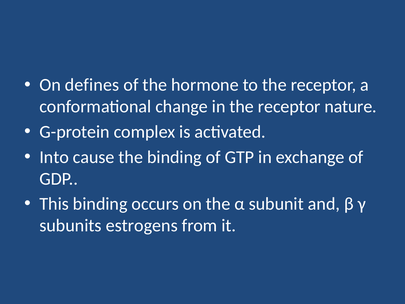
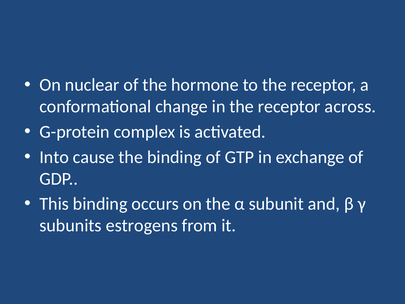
defines: defines -> nuclear (92, 85)
nature: nature -> across (350, 107)
